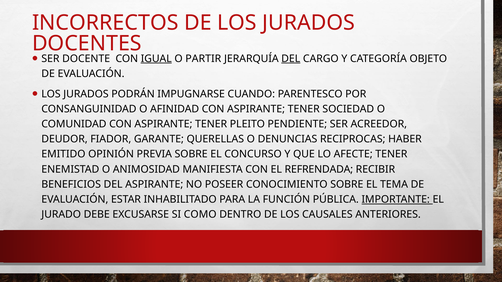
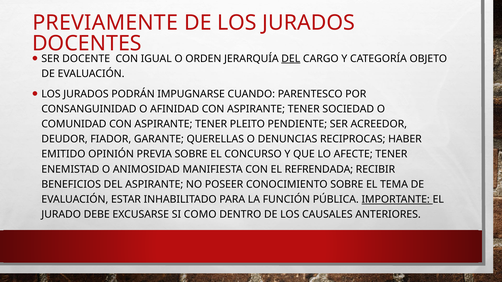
INCORRECTOS: INCORRECTOS -> PREVIAMENTE (105, 23)
IGUAL underline: present -> none (156, 59)
PARTIR: PARTIR -> ORDEN (203, 59)
